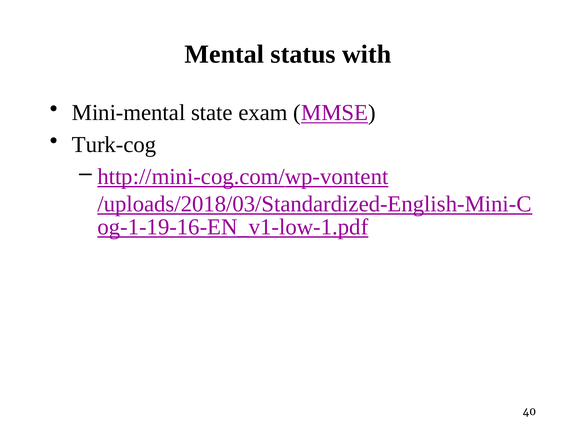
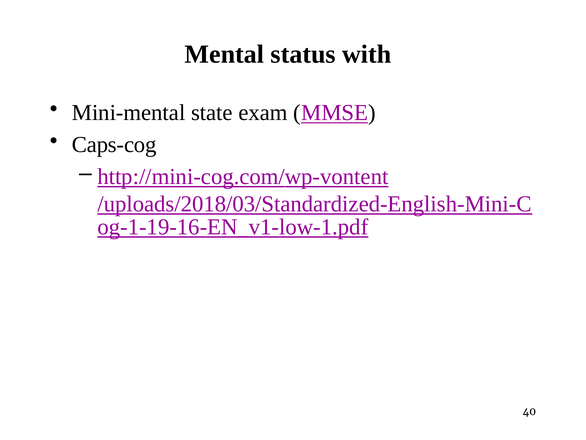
Turk-cog: Turk-cog -> Caps-cog (114, 145)
